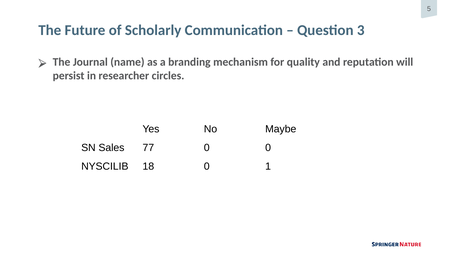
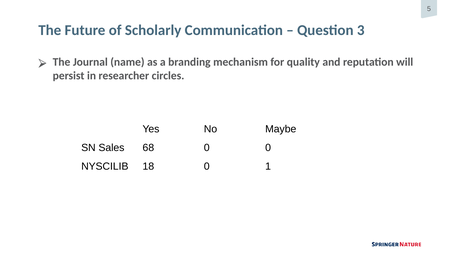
77: 77 -> 68 (148, 148)
